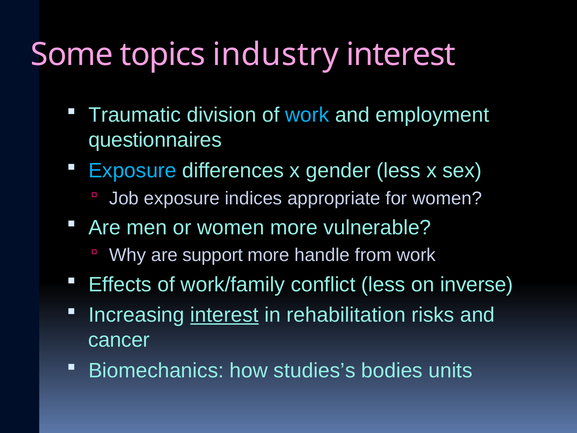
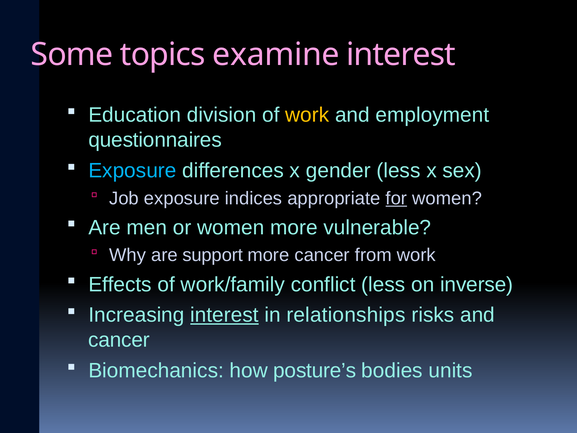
industry: industry -> examine (276, 54)
Traumatic: Traumatic -> Education (135, 115)
work colour: light blue -> yellow (307, 115)
for underline: none -> present (396, 198)
more handle: handle -> cancer (322, 255)
rehabilitation: rehabilitation -> relationships (346, 315)
studies’s: studies’s -> posture’s (315, 371)
